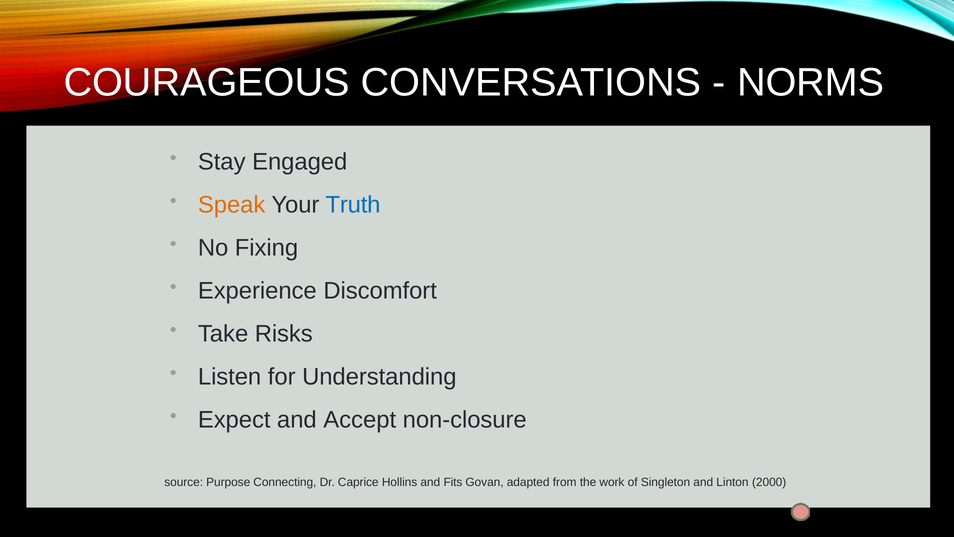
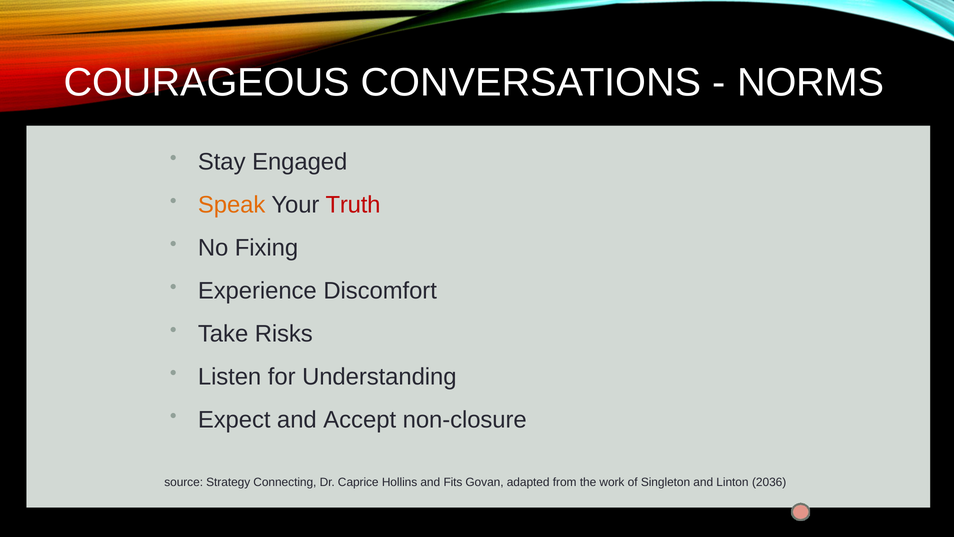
Truth colour: blue -> red (353, 205)
Purpose: Purpose -> Strategy (228, 482)
2000: 2000 -> 2036 (769, 482)
